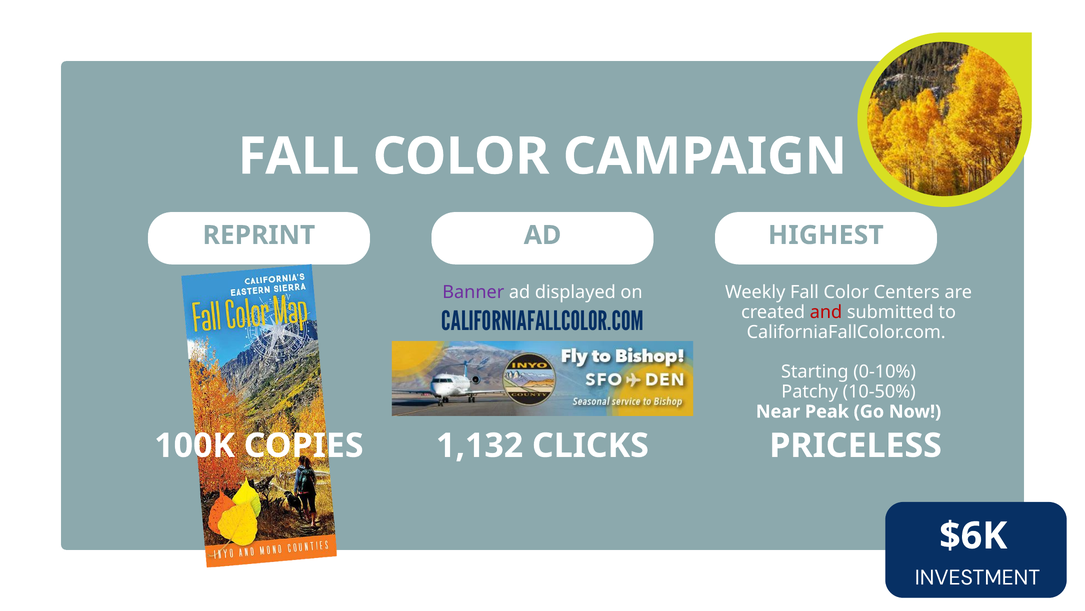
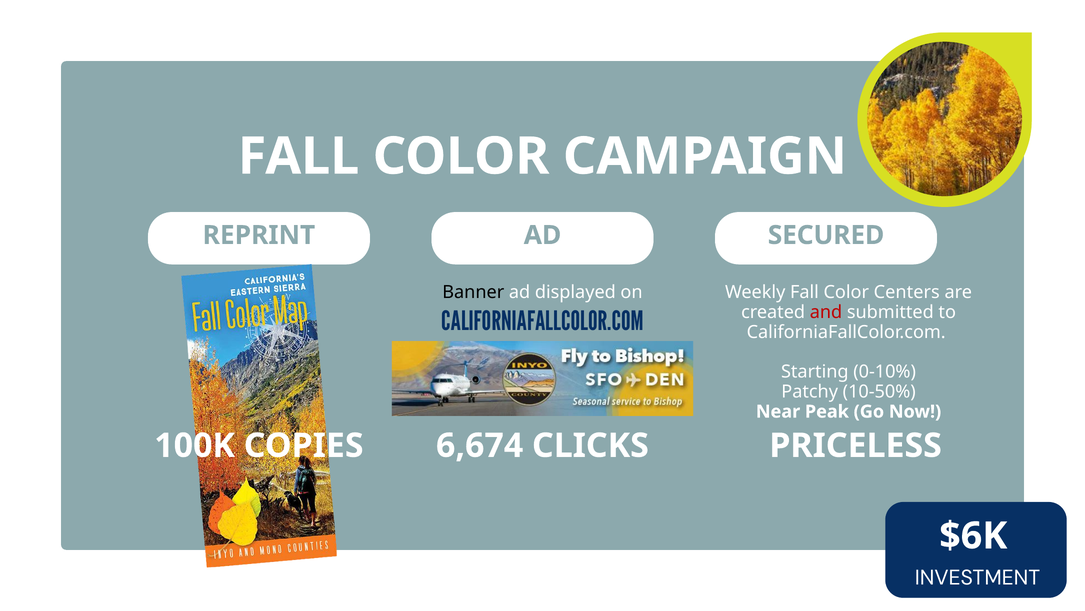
HIGHEST: HIGHEST -> SECURED (826, 235)
Banner colour: purple -> black (473, 292)
1,132: 1,132 -> 6,674 (480, 445)
